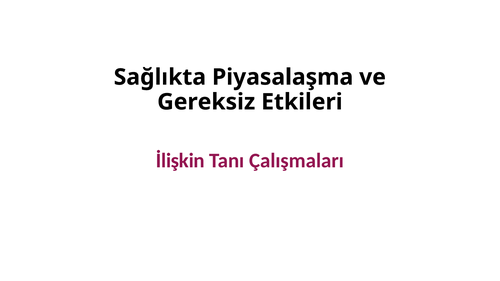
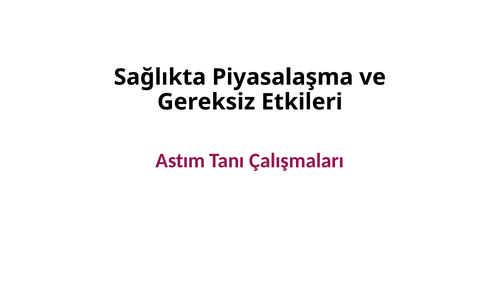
İlişkin: İlişkin -> Astım (180, 161)
